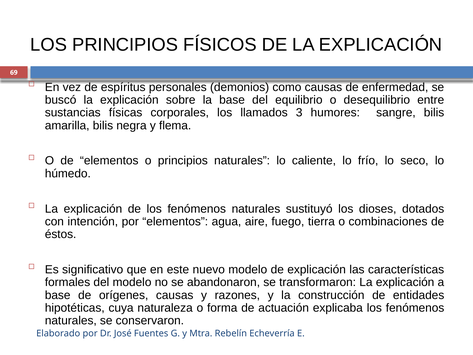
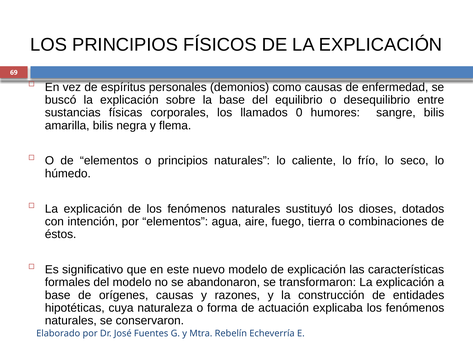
3: 3 -> 0 (299, 113)
